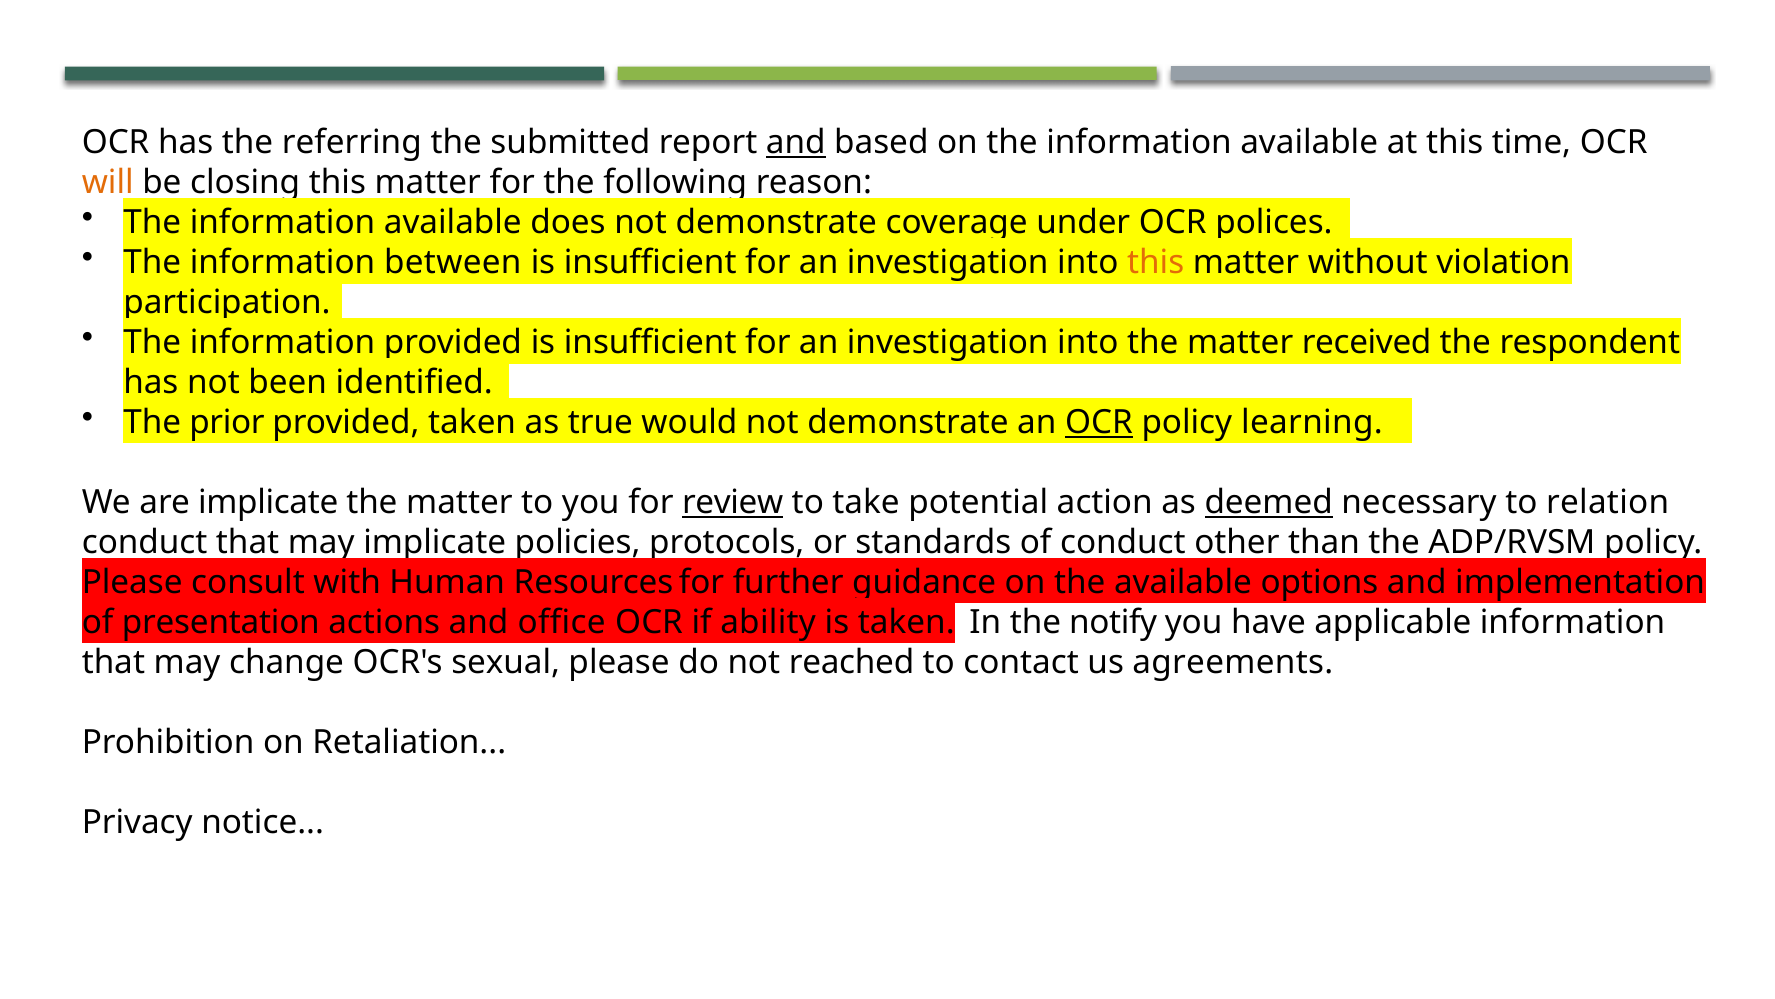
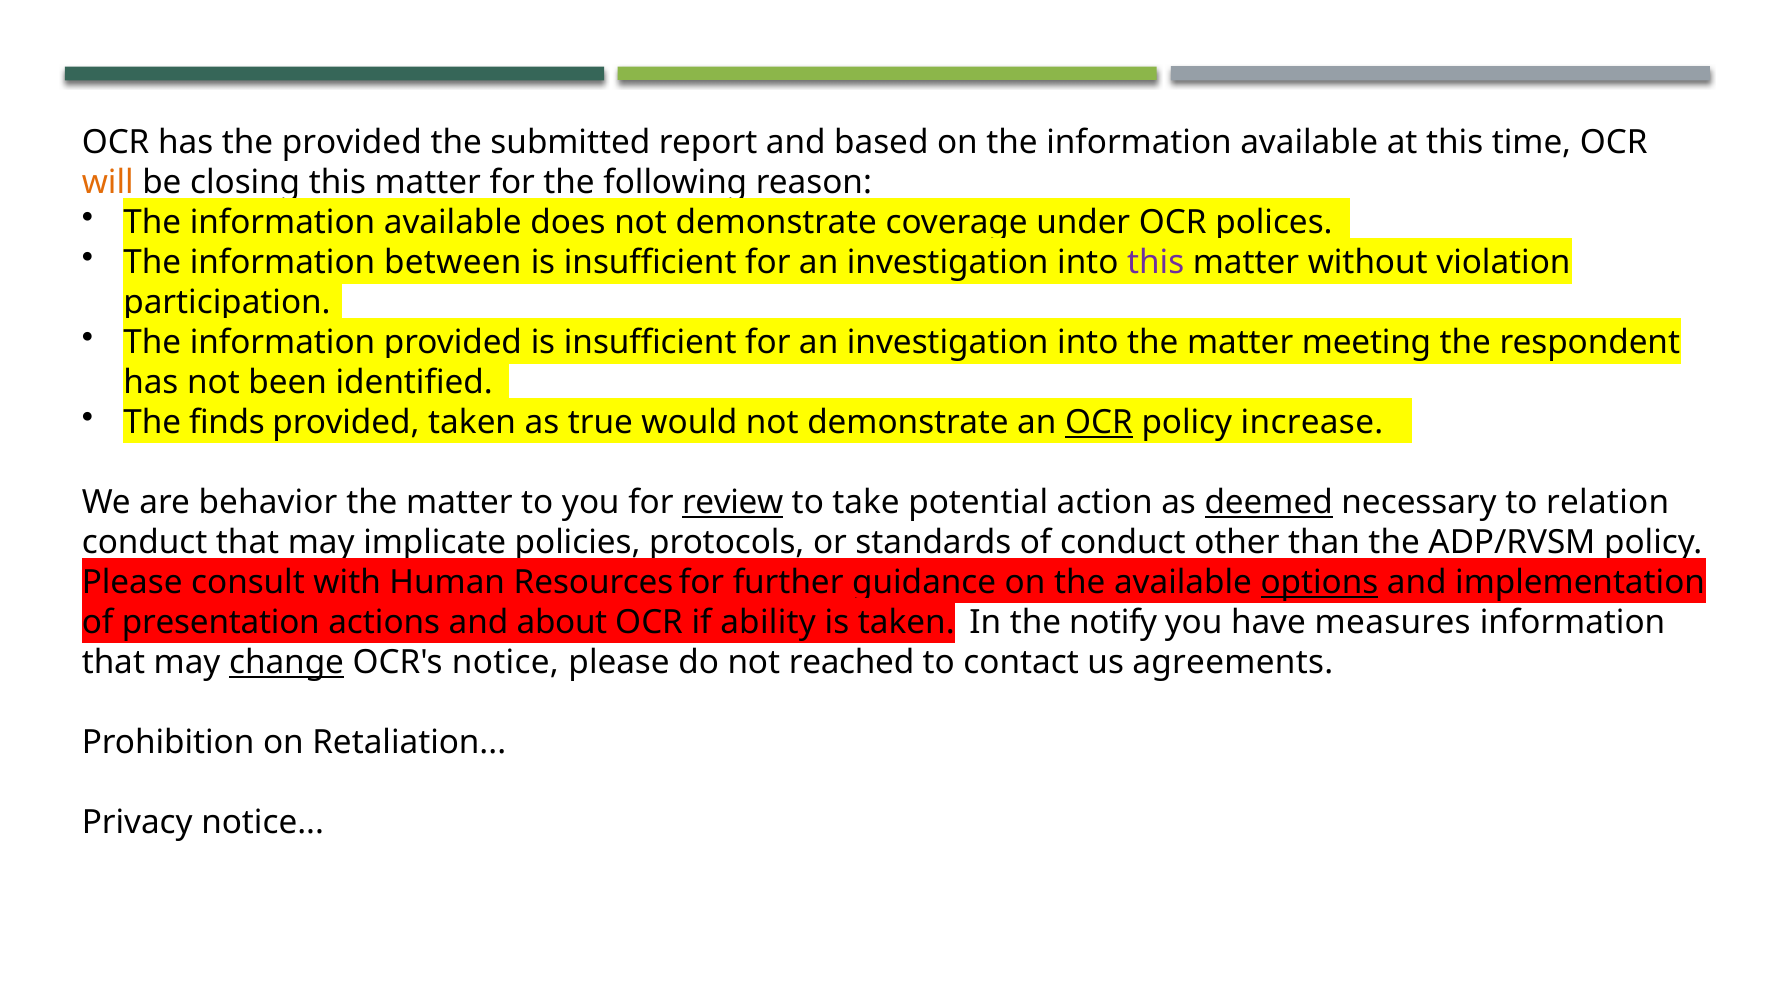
the referring: referring -> provided (352, 143)
and underline: present -> none (796, 143)
this colour: orange -> purple (1156, 263)
received: received -> meeting (1367, 342)
prior: prior -> finds (227, 422)
learning: learning -> increase (1312, 422)
are implicate: implicate -> behavior (268, 502)
options underline: none -> present (1319, 582)
office: office -> about (562, 622)
applicable: applicable -> measures (1393, 622)
change underline: none -> present (287, 662)
OCR's sexual: sexual -> notice (505, 662)
